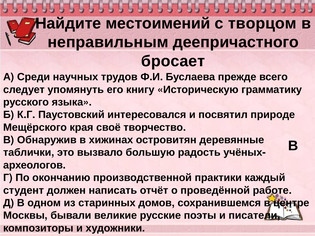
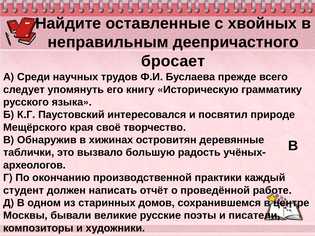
местоимений: местоимений -> оставленные (158, 23)
творцом: творцом -> хвойных (262, 23)
